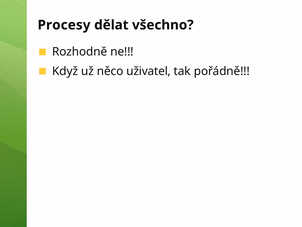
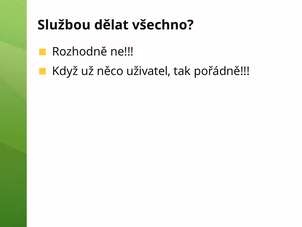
Procesy: Procesy -> Službou (64, 25)
